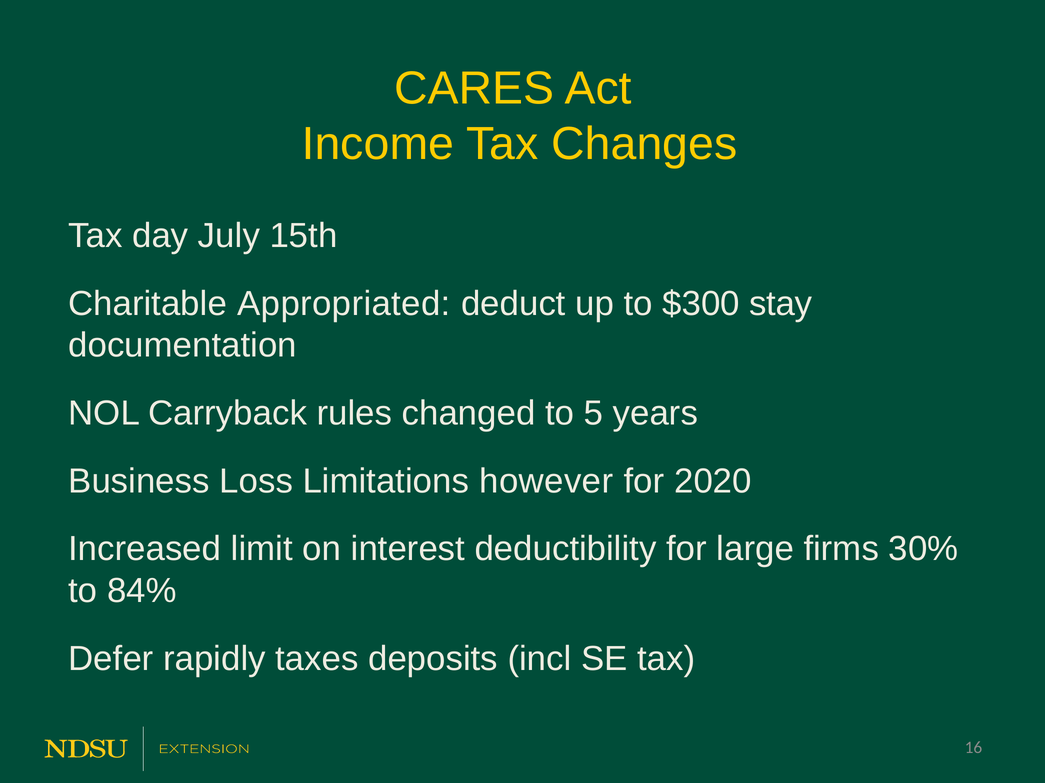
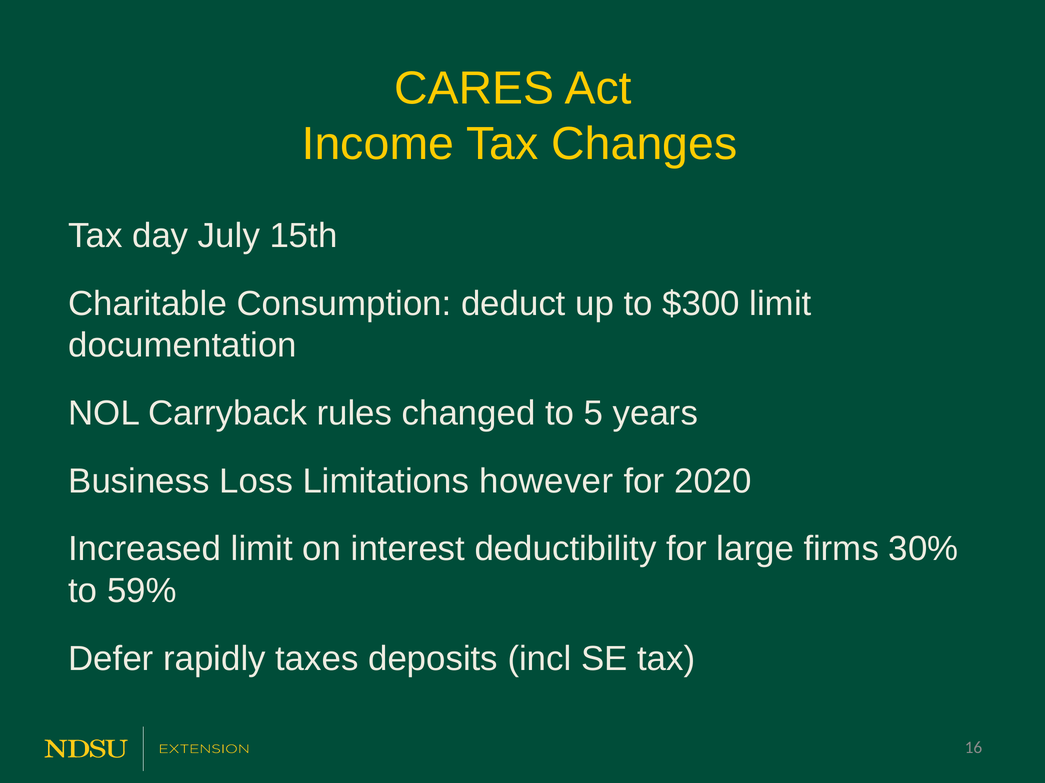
Appropriated: Appropriated -> Consumption (344, 304)
$300 stay: stay -> limit (780, 304)
84%: 84% -> 59% (142, 591)
